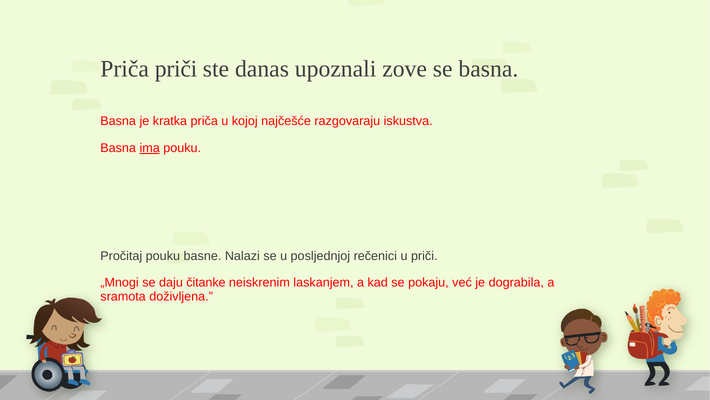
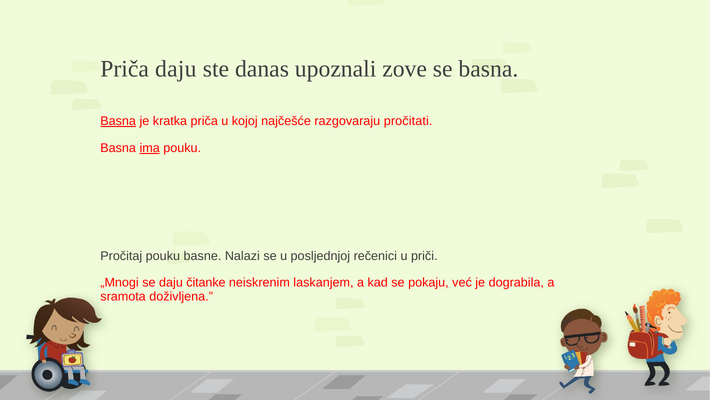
Priča priči: priči -> daju (176, 69)
Basna underline: none -> present (118, 121)
iskustva: iskustva -> pročitati (408, 121)
